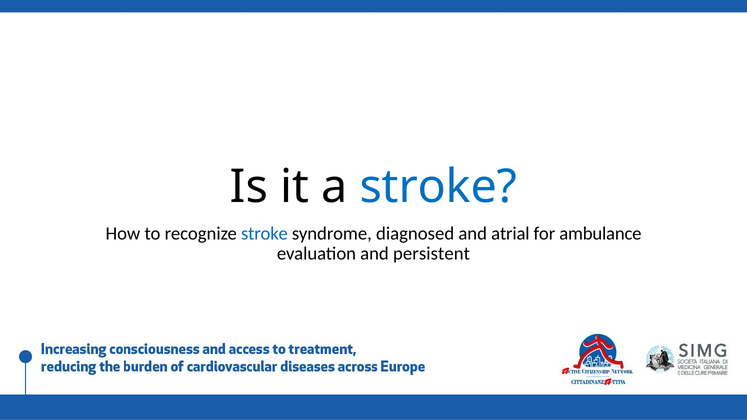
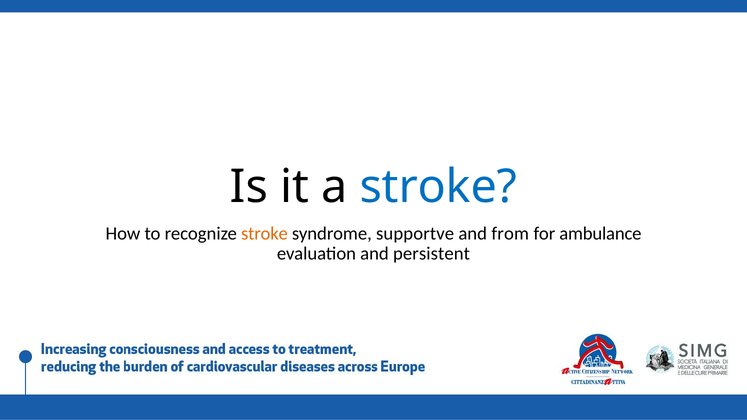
stroke colour: blue -> orange (264, 233)
diagnosed: diagnosed -> supportve (415, 233)
atrial: atrial -> from (510, 233)
